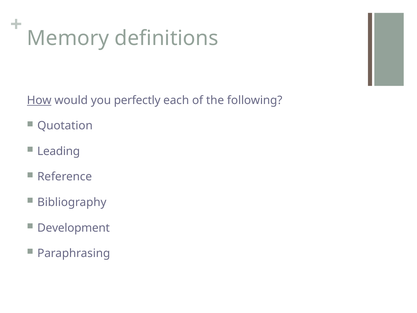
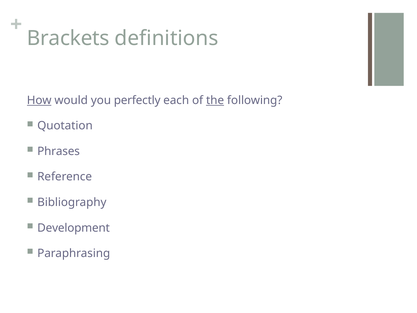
Memory: Memory -> Brackets (68, 38)
the underline: none -> present (215, 100)
Leading: Leading -> Phrases (59, 151)
